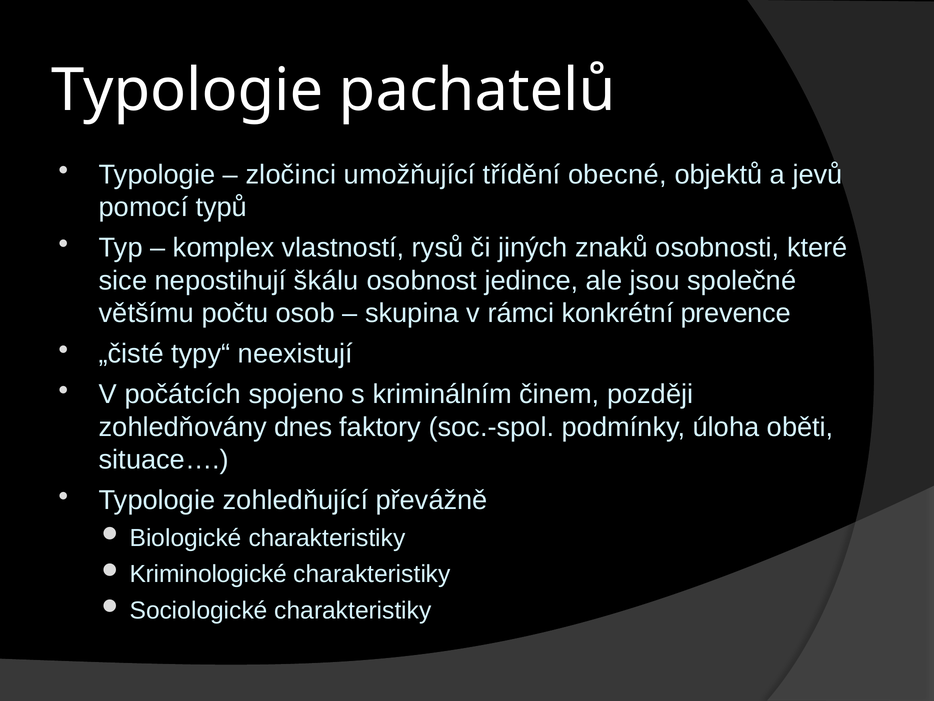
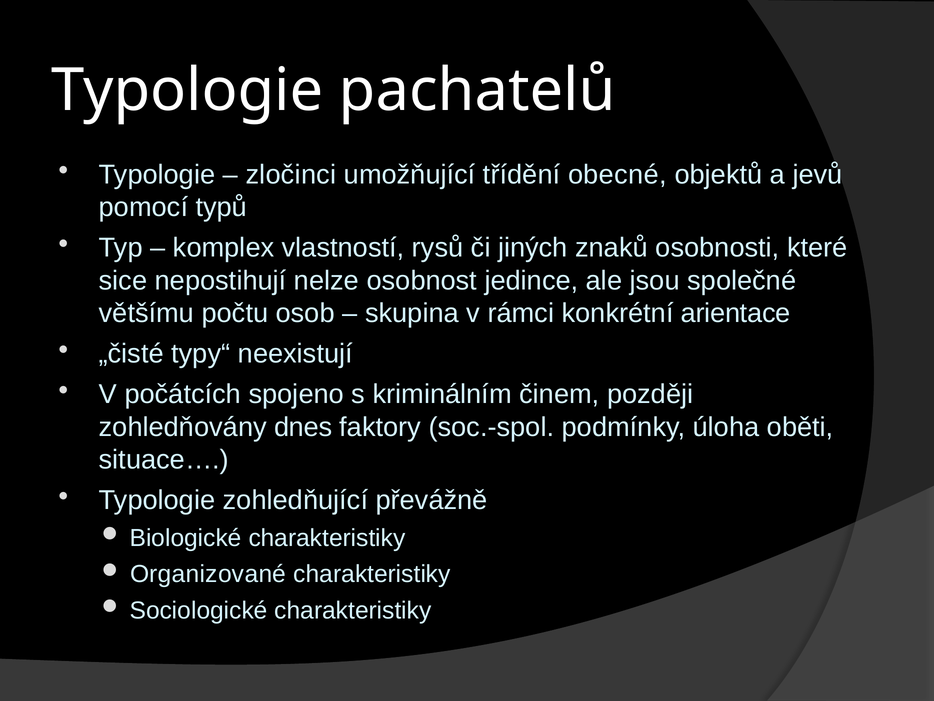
škálu: škálu -> nelze (326, 280)
prevence: prevence -> arientace (736, 313)
Kriminologické: Kriminologické -> Organizované (208, 574)
